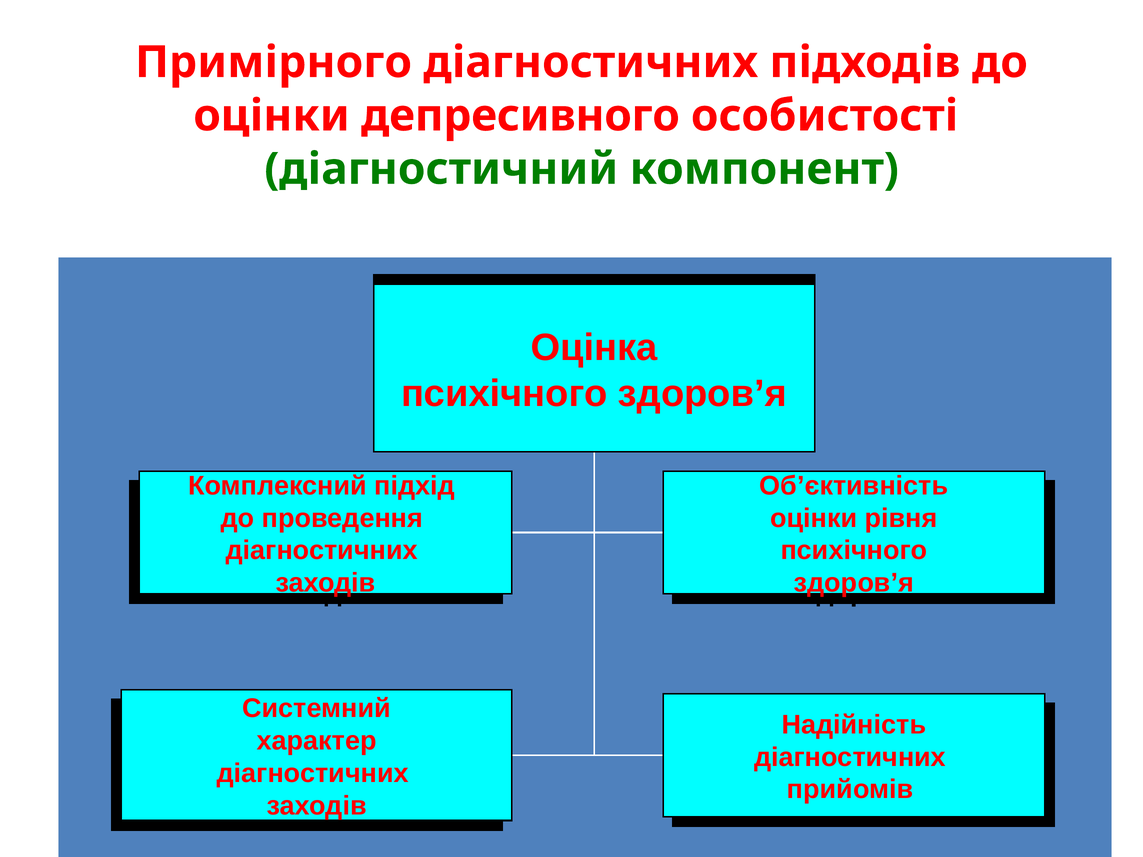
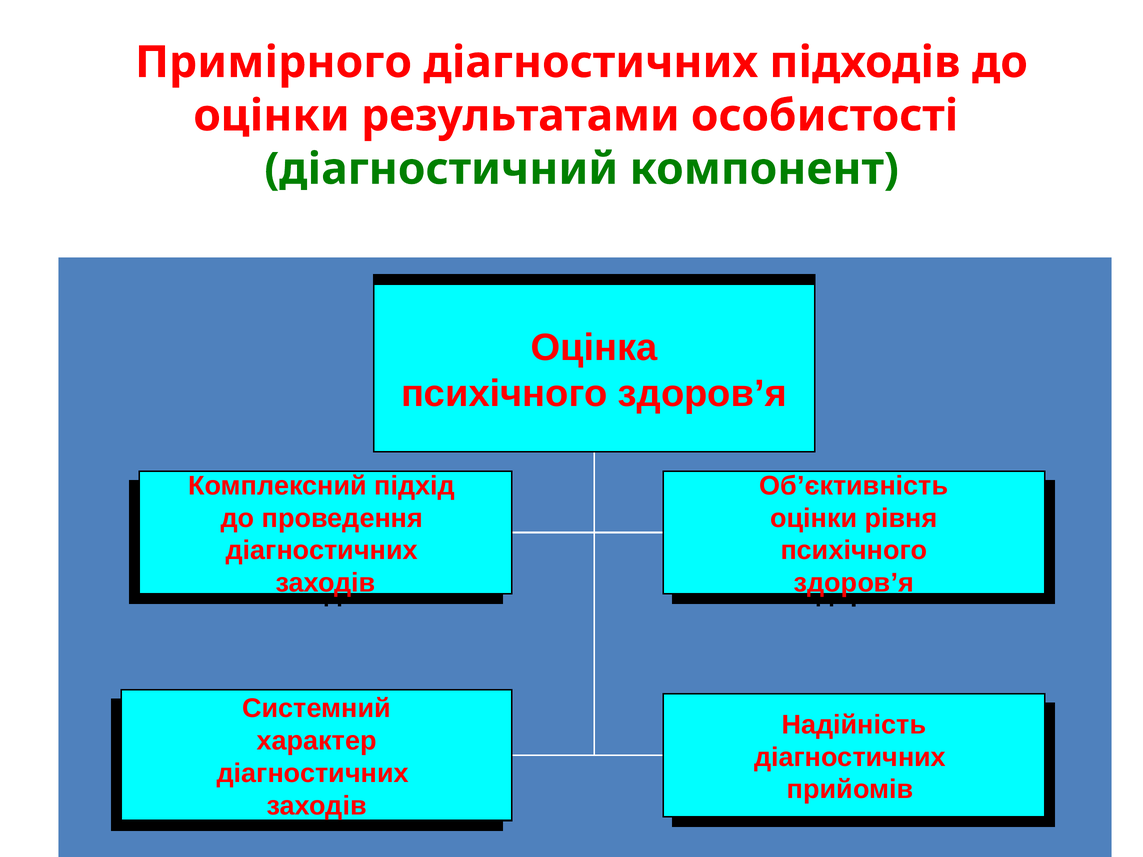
депресивного: депресивного -> результатами (520, 116)
